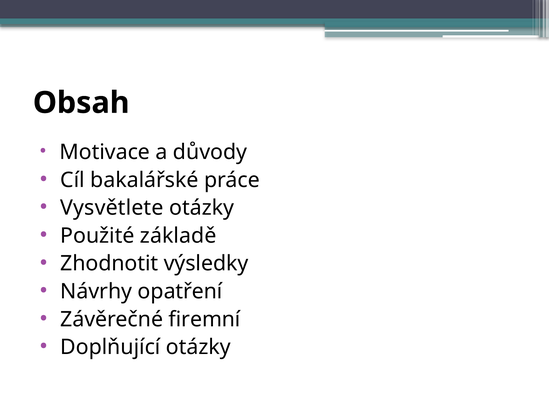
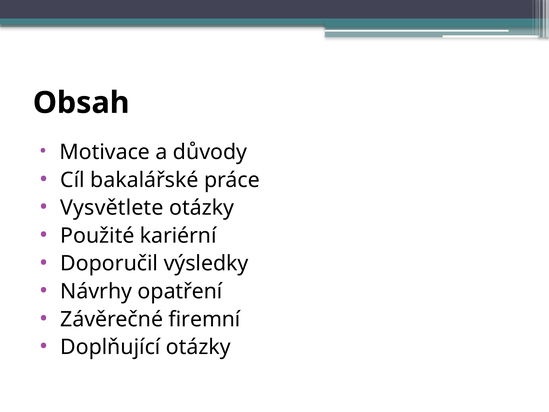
základě: základě -> kariérní (178, 236)
Zhodnotit: Zhodnotit -> Doporučil (109, 263)
